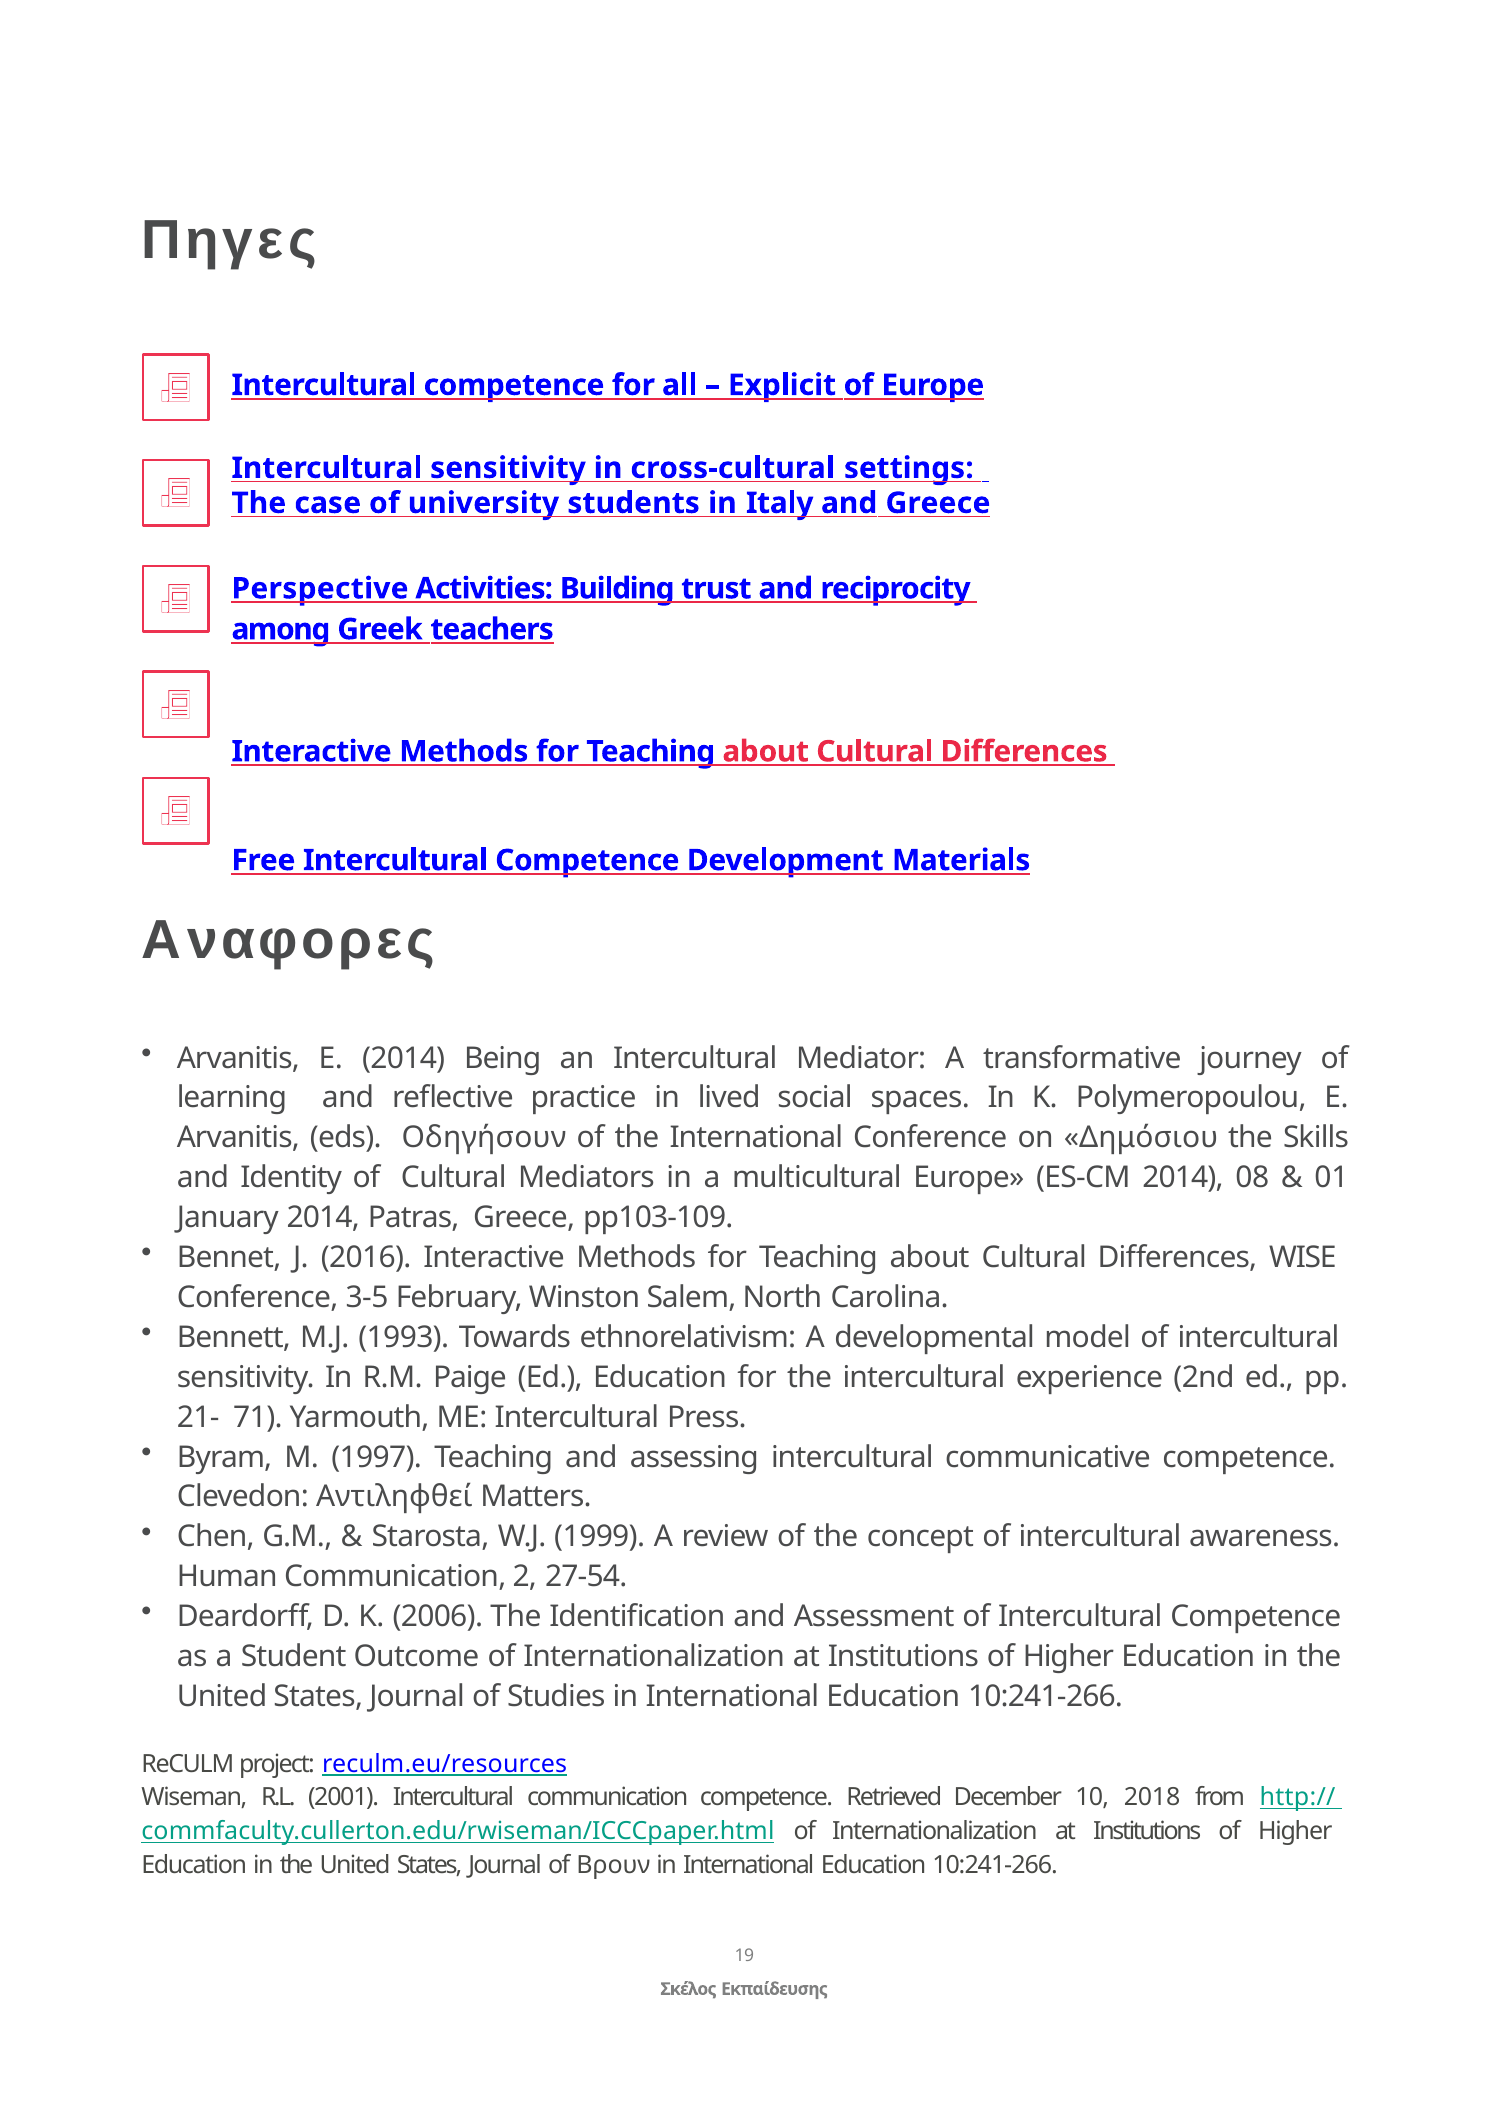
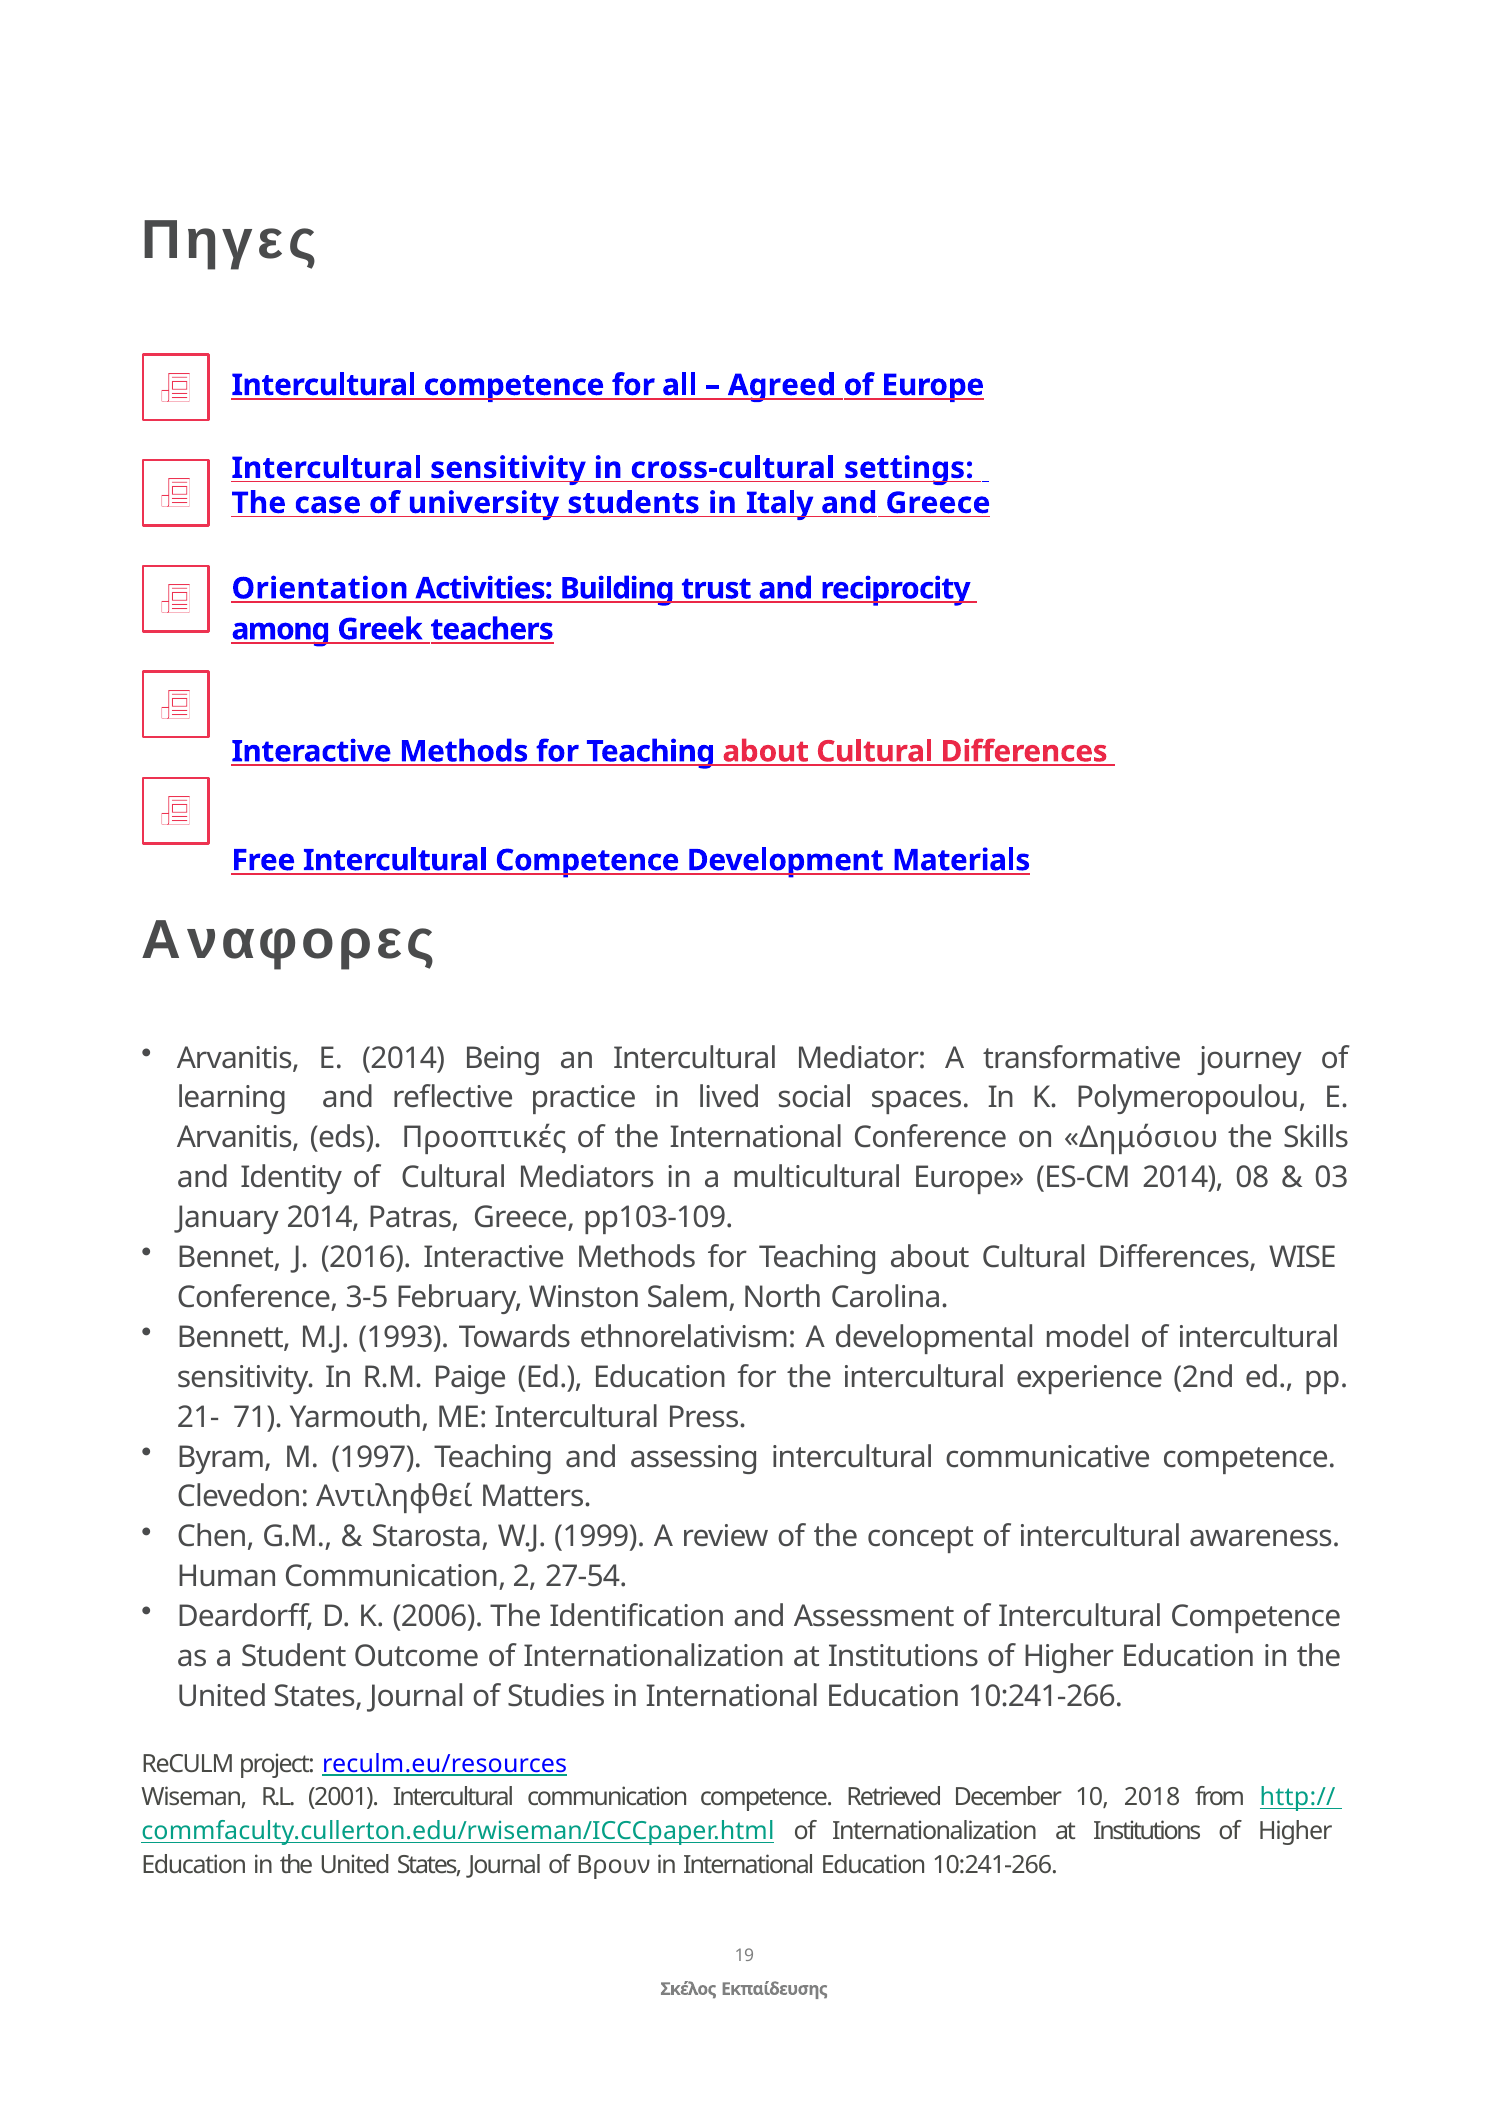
Explicit: Explicit -> Agreed (782, 385)
Perspective: Perspective -> Orientation (320, 589)
Οδηγήσουν: Οδηγήσουν -> Προοπτικές (484, 1138)
01: 01 -> 03 (1331, 1178)
